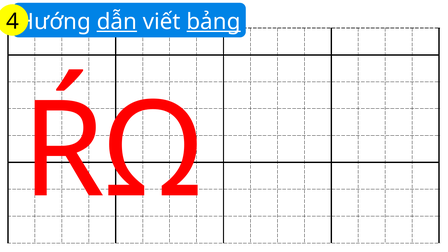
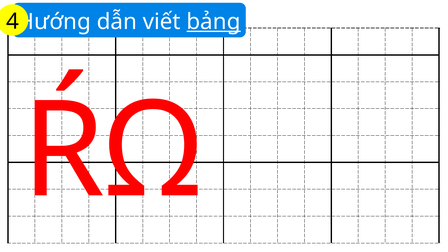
dẫn underline: present -> none (117, 22)
